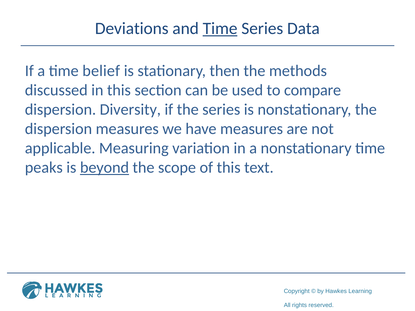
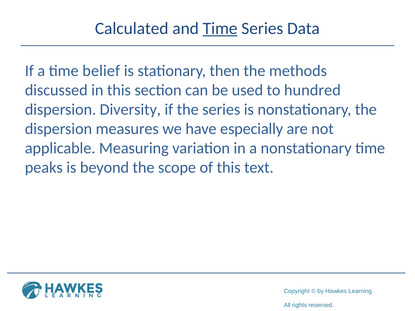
Deviations: Deviations -> Calculated (132, 29)
compare: compare -> hundred (312, 90)
have measures: measures -> especially (252, 129)
beyond underline: present -> none (105, 168)
